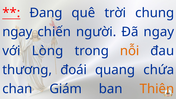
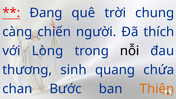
ngay: ngay -> càng (17, 32)
Đã ngay: ngay -> thích (159, 32)
nỗi colour: orange -> black (130, 51)
đoái: đoái -> sinh (74, 70)
Giám: Giám -> Bước (66, 89)
